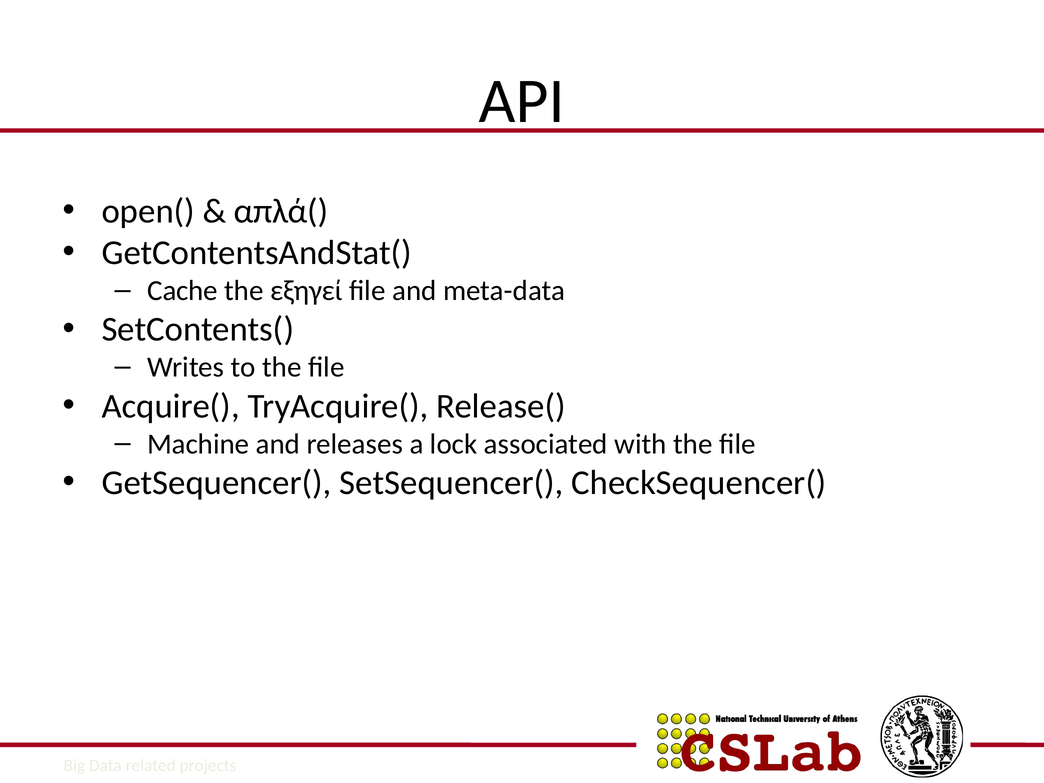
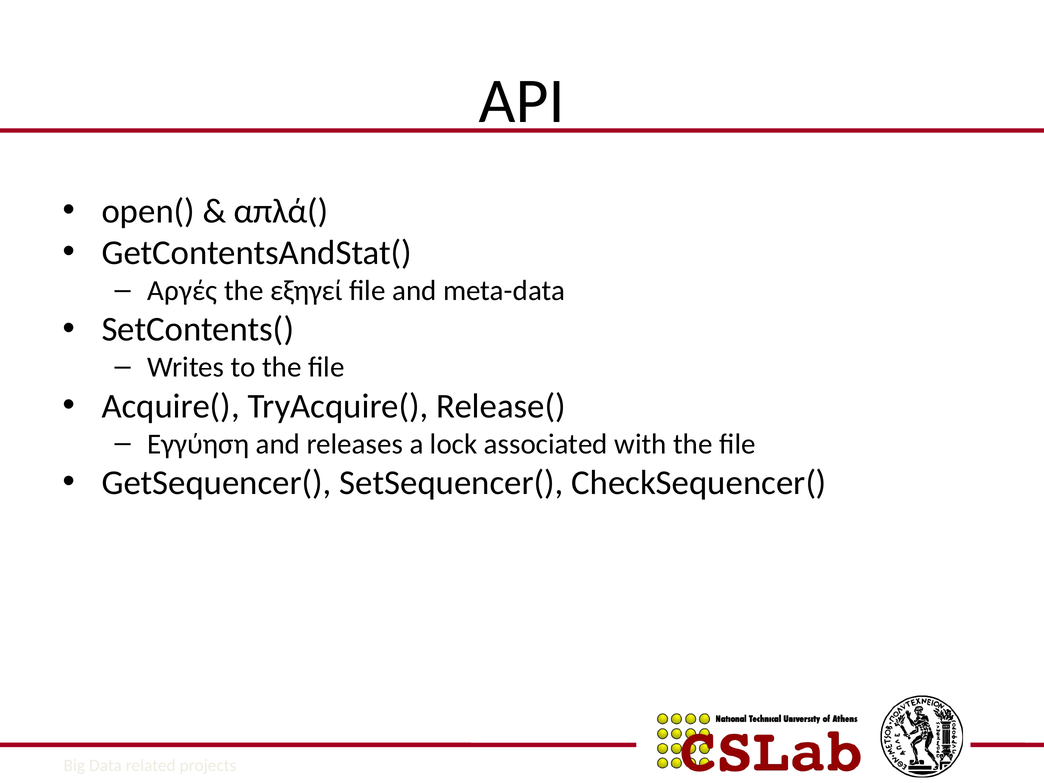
Cache: Cache -> Αργές (182, 291)
Machine: Machine -> Εγγύηση (198, 444)
